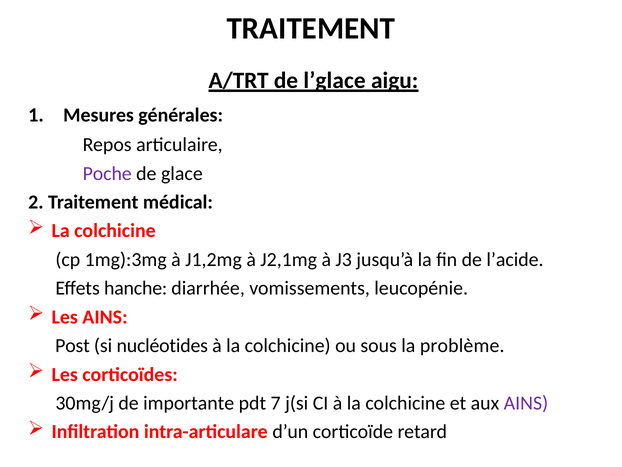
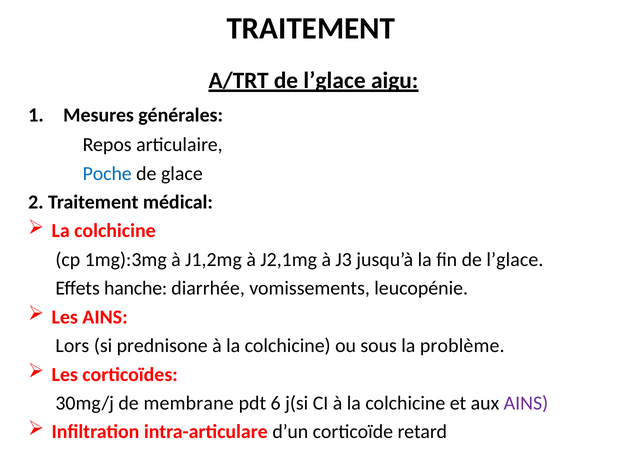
Poche colour: purple -> blue (107, 173)
fin de l’acide: l’acide -> l’glace (515, 259)
Post: Post -> Lors (72, 345)
nucléotides: nucléotides -> prednisone (162, 345)
importante: importante -> membrane (189, 403)
7: 7 -> 6 (276, 403)
